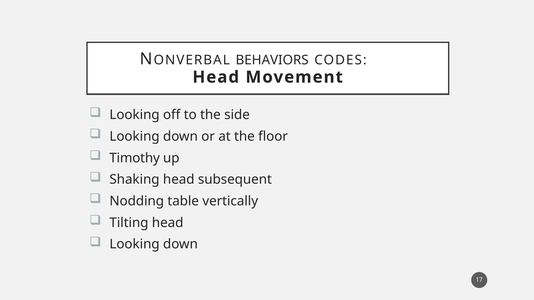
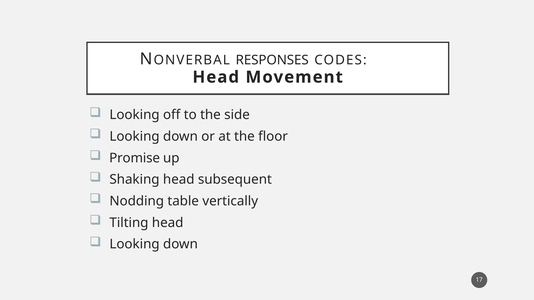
BEHAVIORS: BEHAVIORS -> RESPONSES (272, 60)
Timothy: Timothy -> Promise (135, 158)
